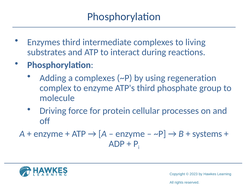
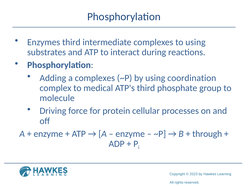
to living: living -> using (195, 42)
regeneration: regeneration -> coordination (192, 78)
to enzyme: enzyme -> medical (98, 88)
systems: systems -> through (207, 134)
